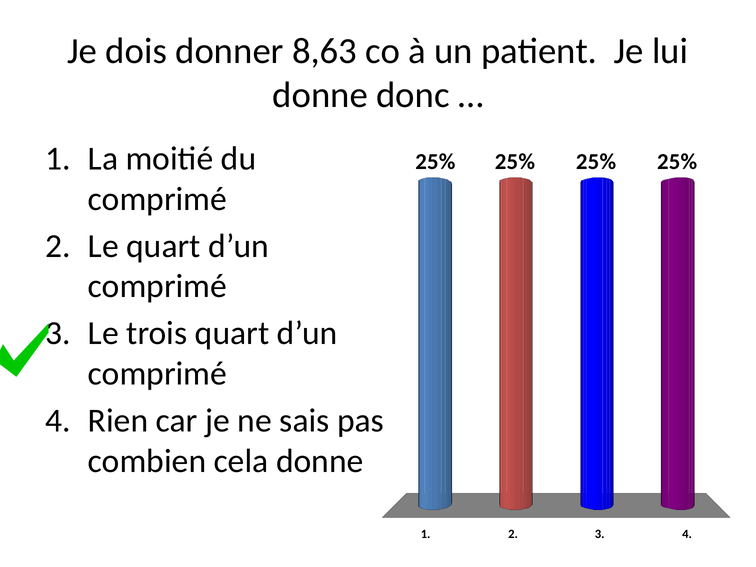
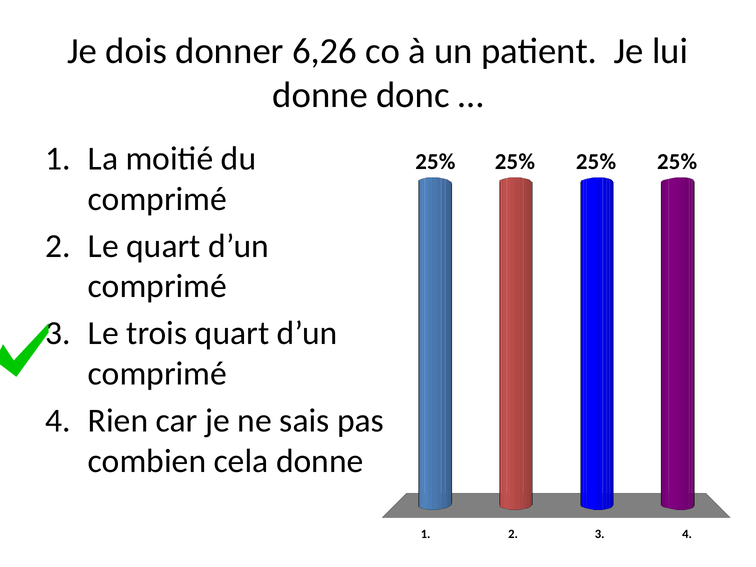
8,63: 8,63 -> 6,26 (325, 51)
